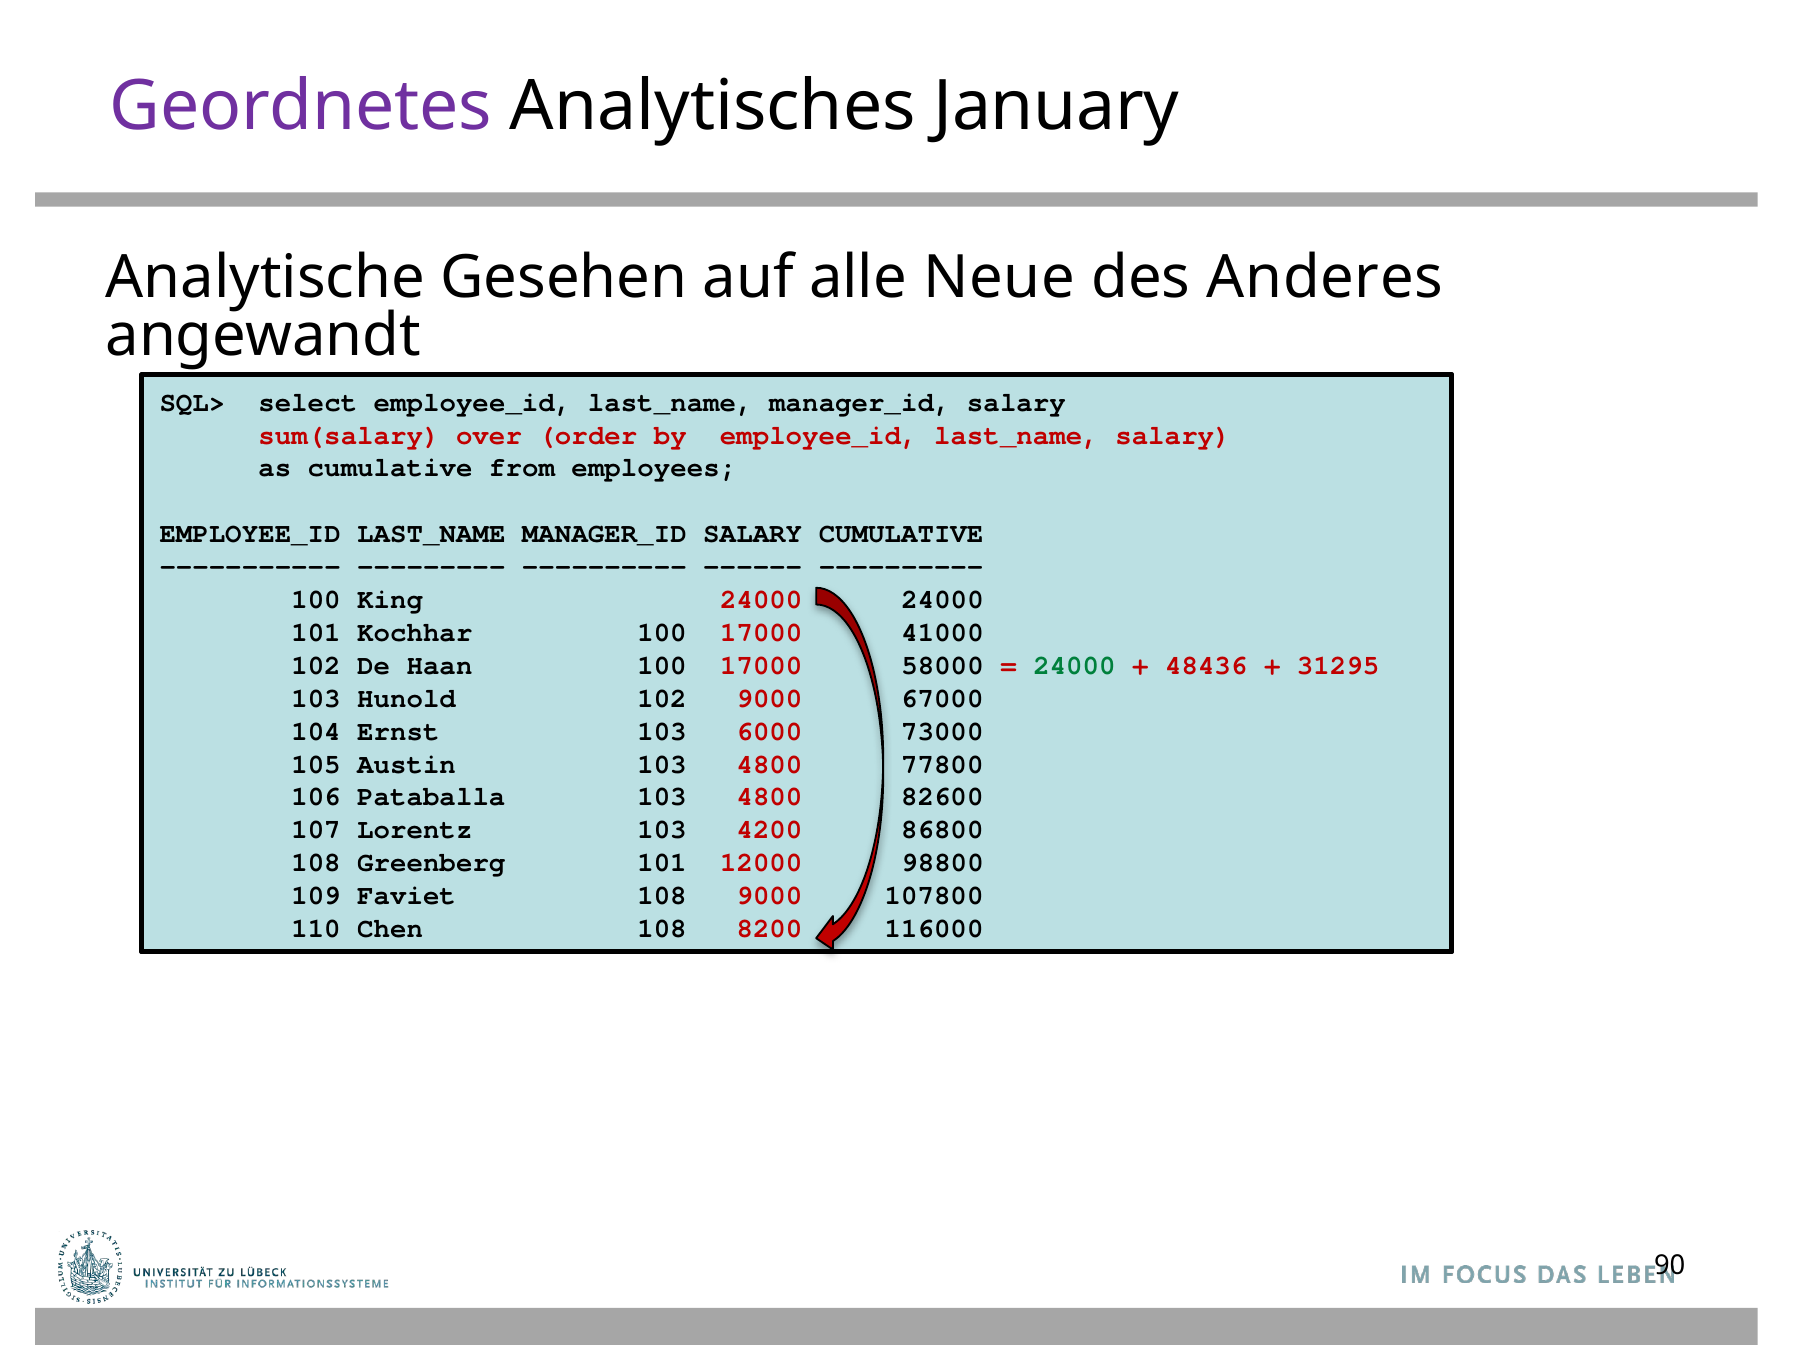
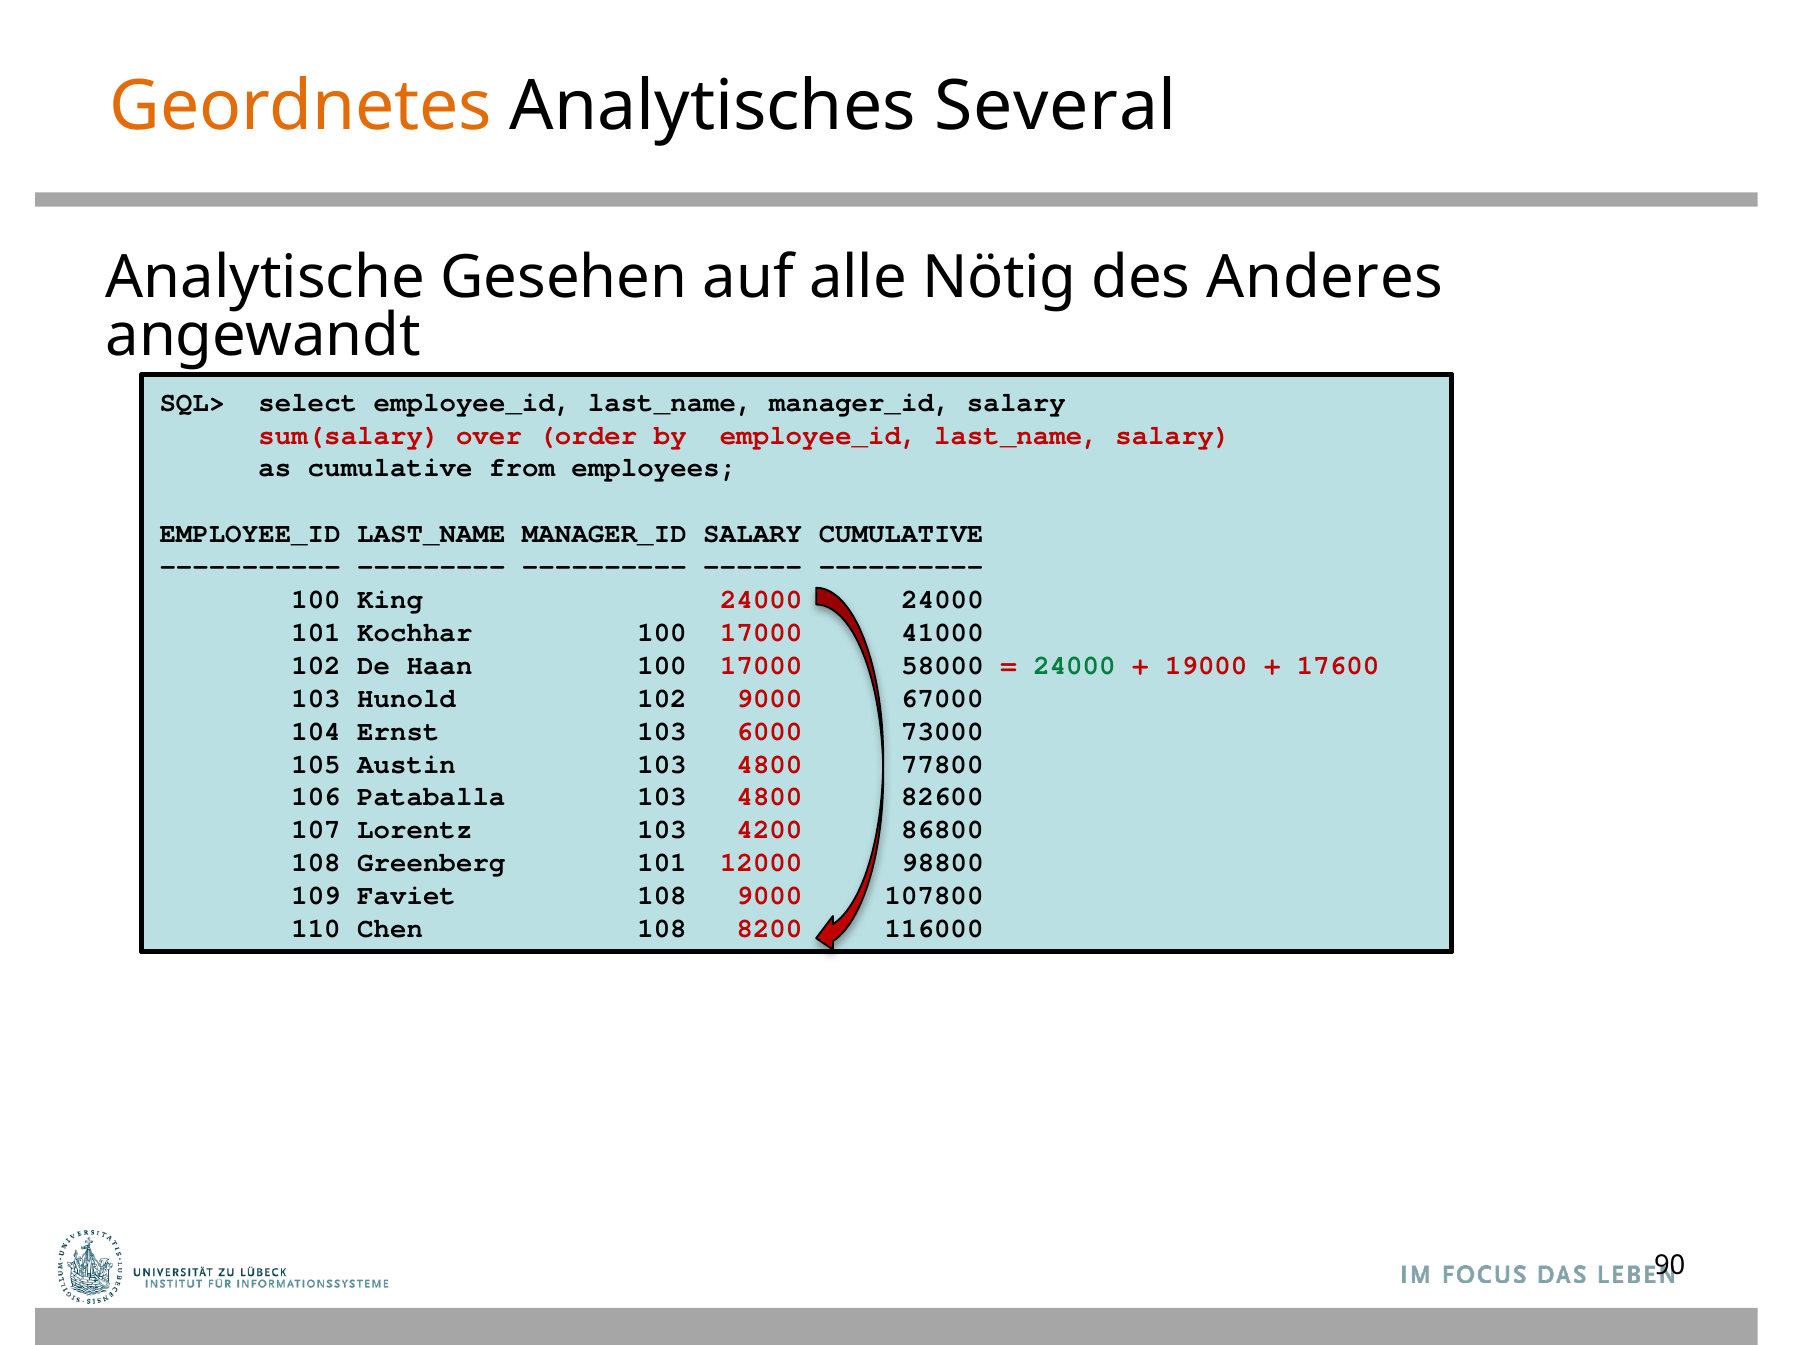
Geordnetes colour: purple -> orange (301, 107)
January: January -> Several (1056, 107)
Neue: Neue -> Nötig (999, 278)
48436: 48436 -> 19000 (1206, 665)
31295: 31295 -> 17600 (1338, 665)
